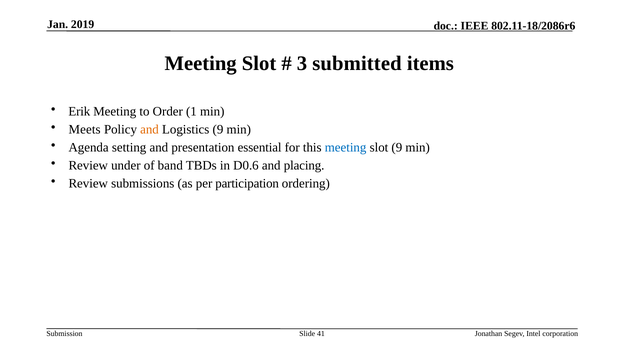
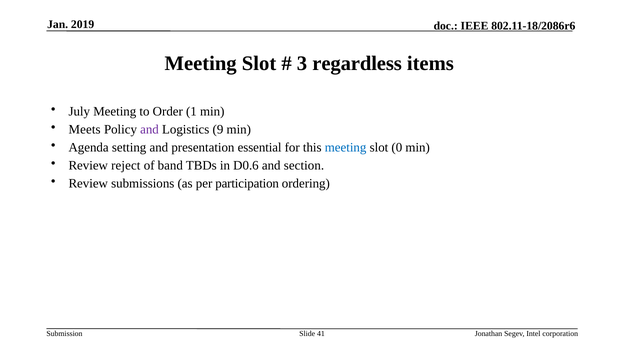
submitted: submitted -> regardless (357, 63)
Erik: Erik -> July (79, 112)
and colour: orange -> purple (150, 130)
slot 9: 9 -> 0 (397, 148)
under: under -> reject (126, 166)
placing: placing -> section (304, 166)
